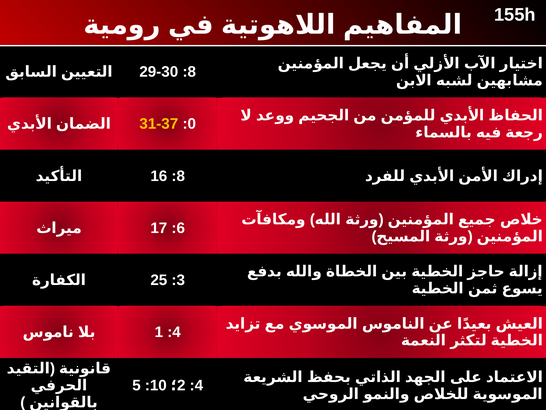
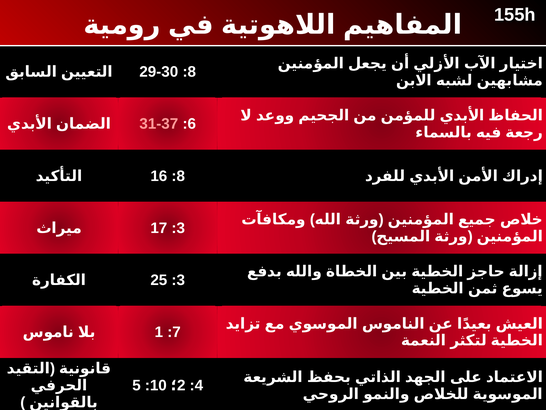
31-37 colour: yellow -> pink (159, 124)
0: 0 -> 6 (192, 124)
6: 6 -> 3 (181, 228)
4: 4 -> 7 (177, 332)
